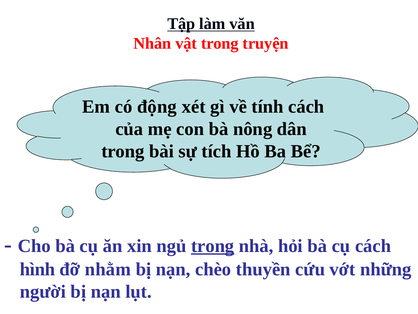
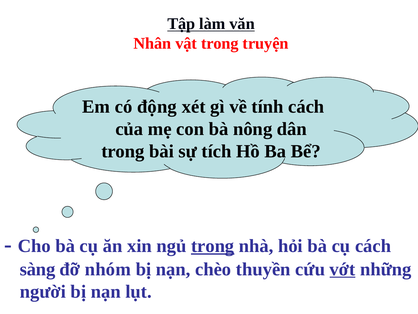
hình: hình -> sàng (38, 269)
nhằm: nhằm -> nhóm (108, 269)
vớt underline: none -> present (343, 269)
